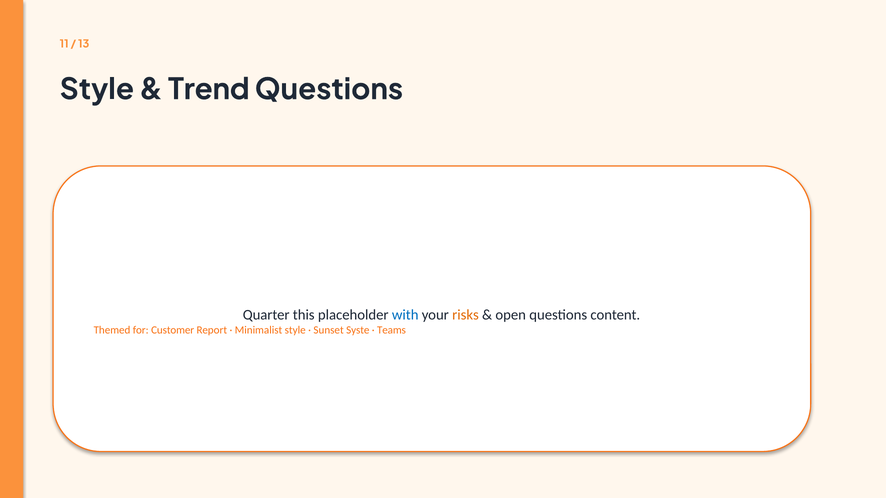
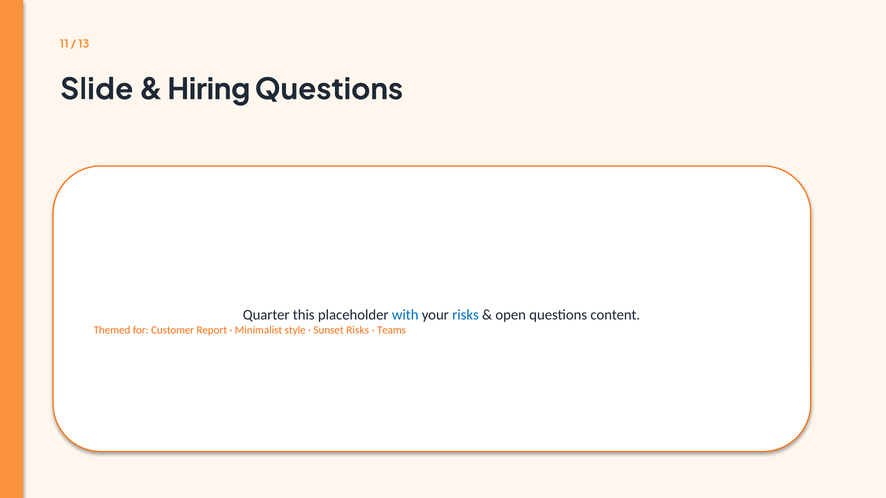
Style: Style -> Slide (97, 90)
Trend: Trend -> Hiring (209, 90)
risks colour: orange -> blue (466, 315)
Sunset Syste: Syste -> Risks (358, 330)
